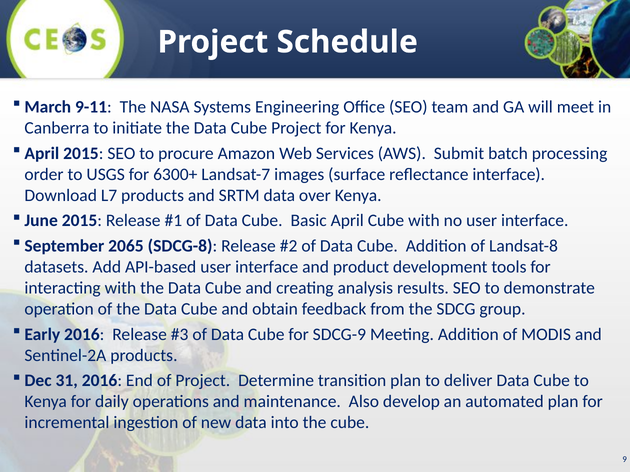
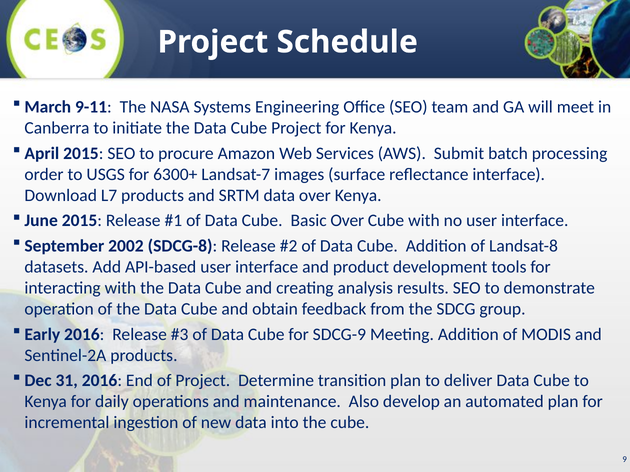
Basic April: April -> Over (347, 221)
2065: 2065 -> 2002 (126, 246)
